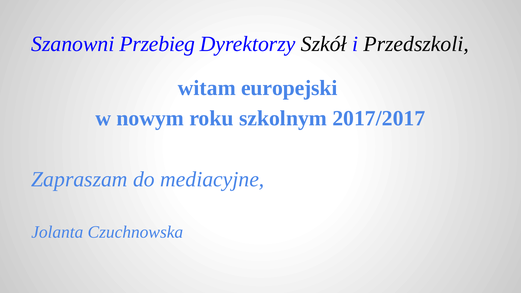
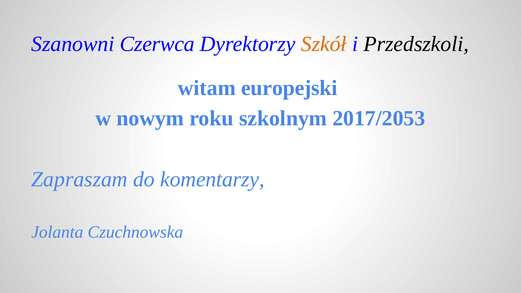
Przebieg: Przebieg -> Czerwca (157, 44)
Szkół colour: black -> orange (324, 44)
2017/2017: 2017/2017 -> 2017/2053 (379, 119)
mediacyjne: mediacyjne -> komentarzy (212, 179)
